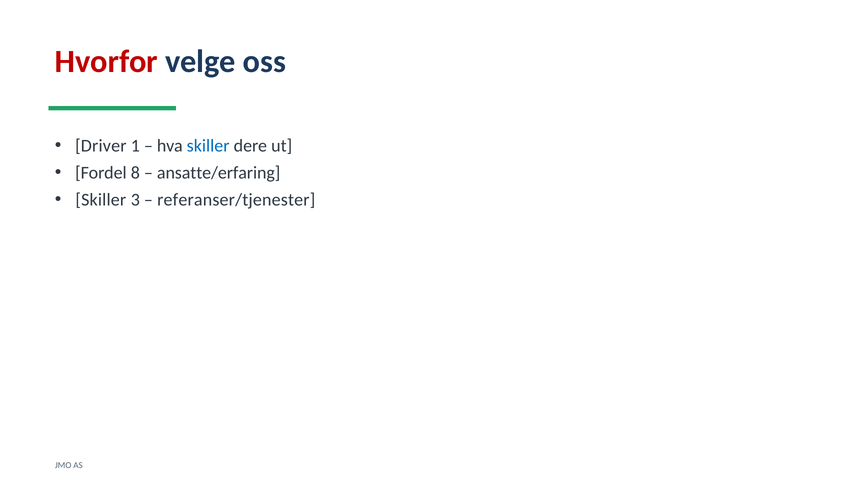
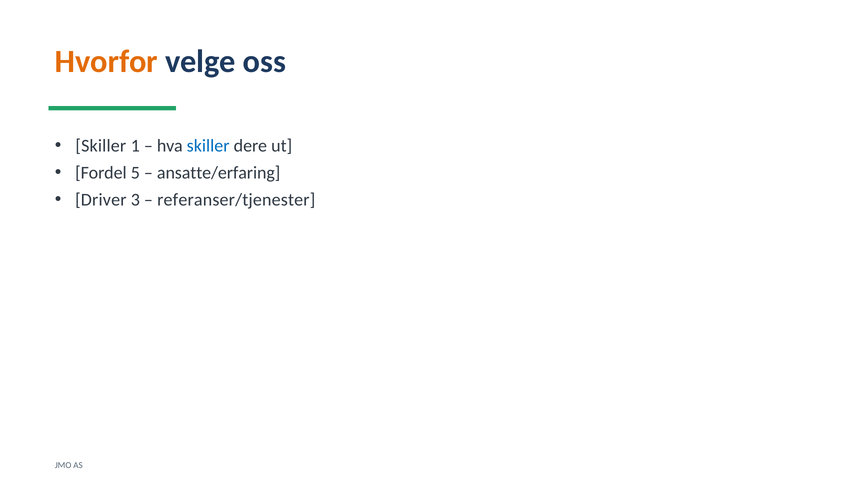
Hvorfor colour: red -> orange (106, 62)
Driver: Driver -> Skiller (101, 146)
8: 8 -> 5 (135, 173)
Skiller: Skiller -> Driver (101, 200)
